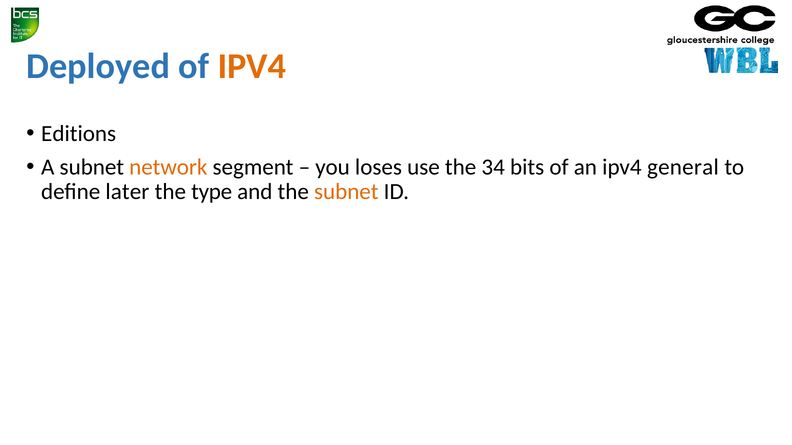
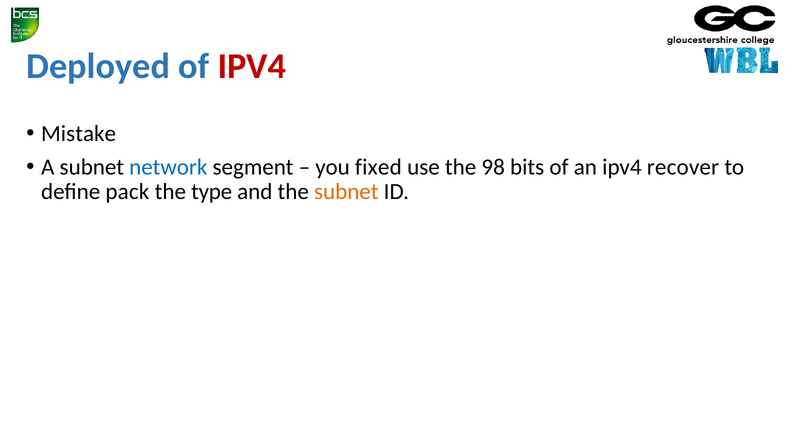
IPV4 colour: orange -> red (252, 67)
Editions: Editions -> Mistake (79, 134)
network colour: orange -> blue (168, 167)
loses: loses -> fixed (378, 167)
34: 34 -> 98 (493, 167)
general: general -> recover (683, 167)
later: later -> pack (127, 192)
